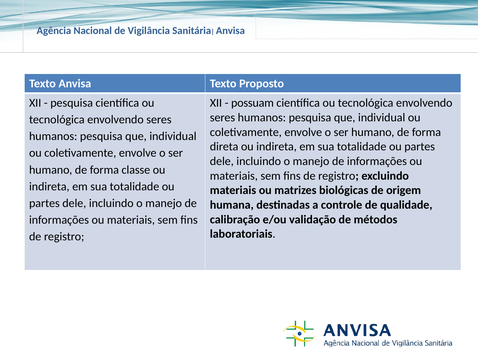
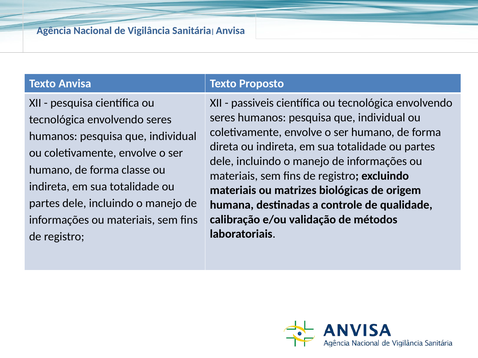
possuam: possuam -> passiveis (252, 103)
